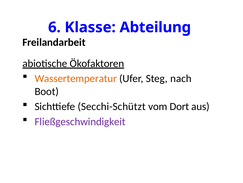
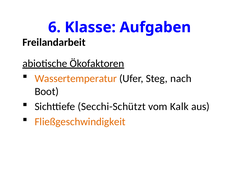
Abteilung: Abteilung -> Aufgaben (155, 27)
Dort: Dort -> Kalk (179, 106)
Fließgeschwindigkeit colour: purple -> orange (80, 121)
